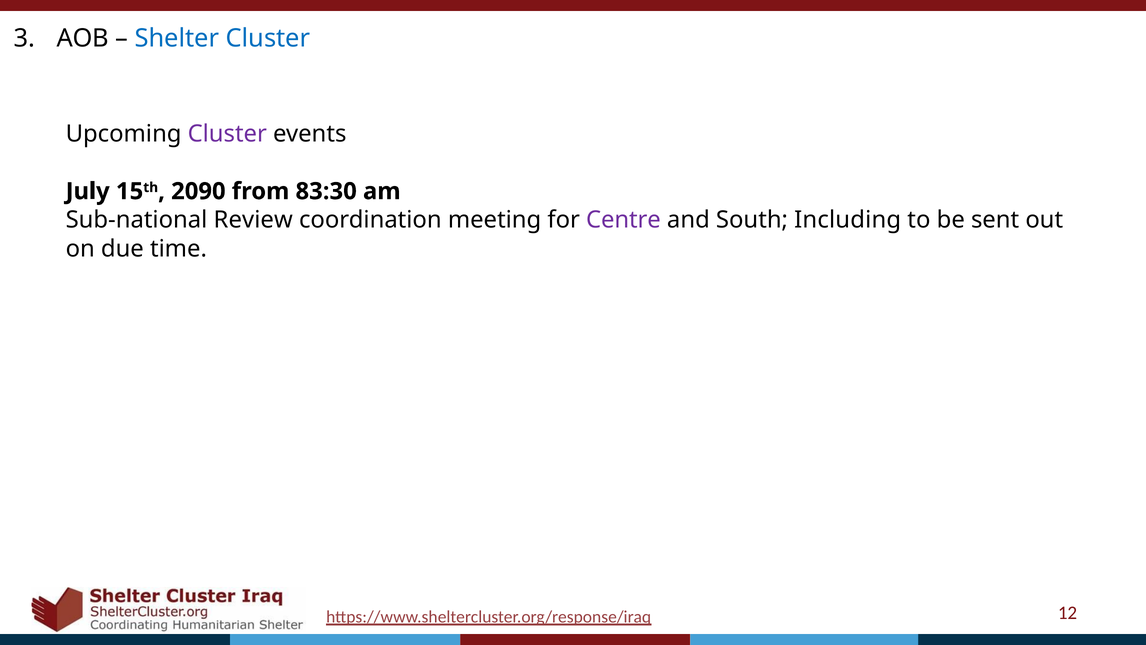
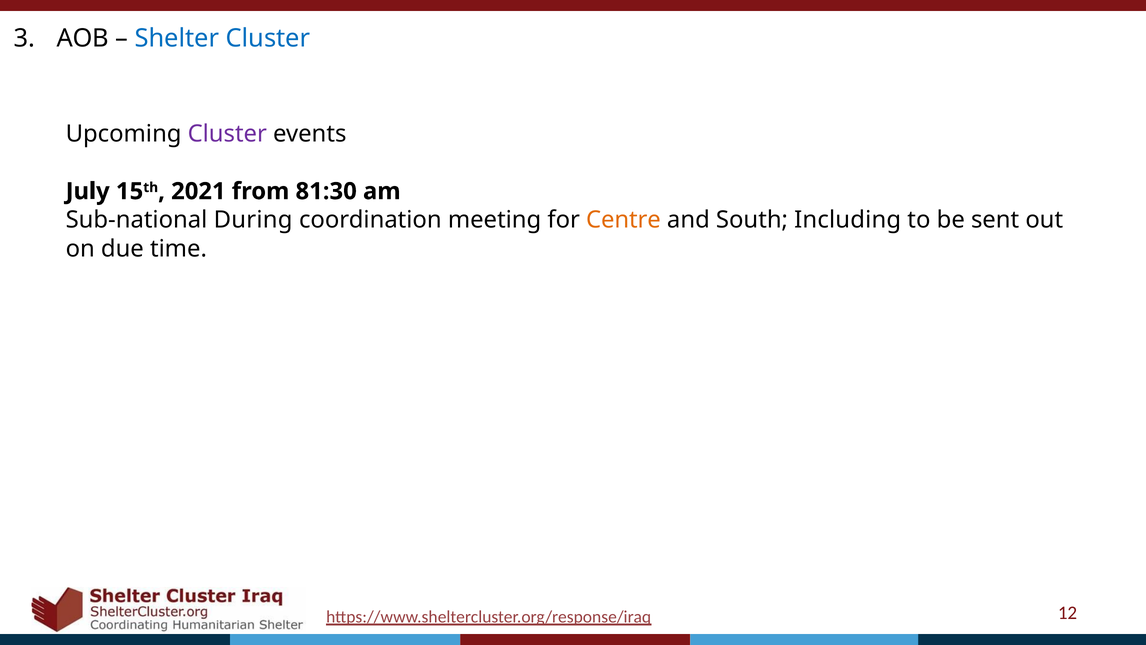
2090: 2090 -> 2021 (198, 191)
83:30: 83:30 -> 81:30 (326, 191)
Review: Review -> During (253, 220)
Centre colour: purple -> orange (623, 220)
